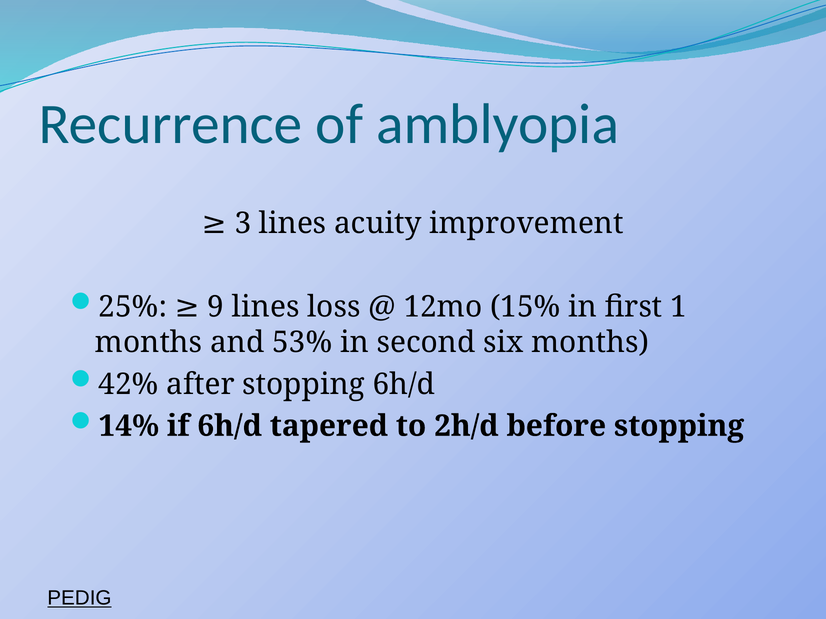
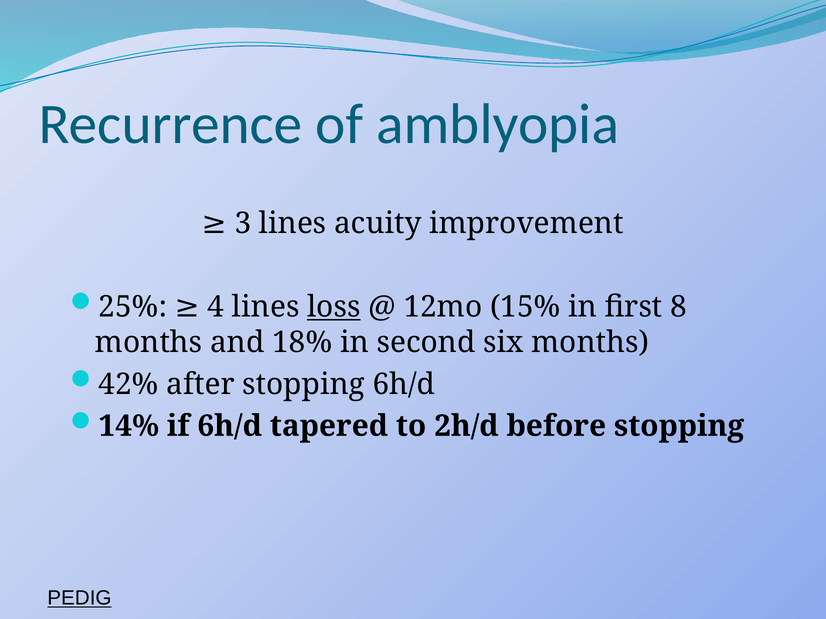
9: 9 -> 4 (216, 307)
loss underline: none -> present (334, 307)
1: 1 -> 8 (679, 307)
53%: 53% -> 18% (302, 343)
